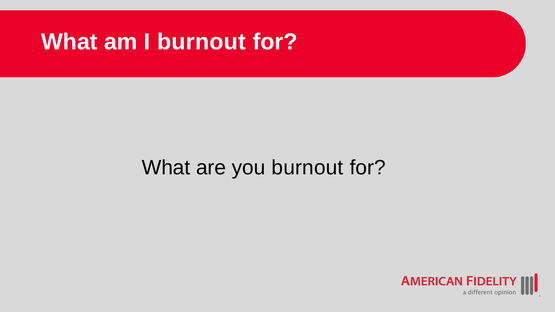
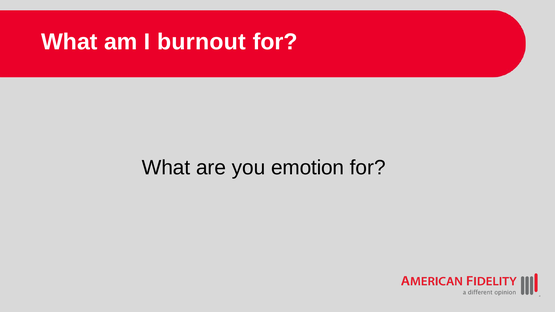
you burnout: burnout -> emotion (308, 168)
